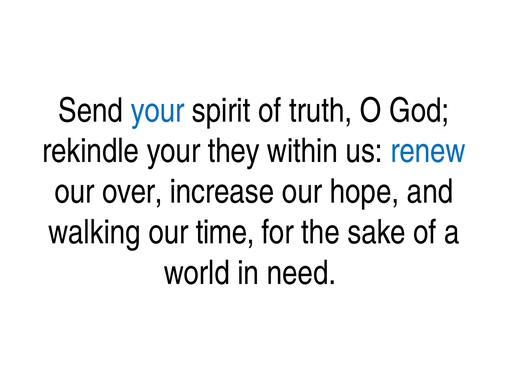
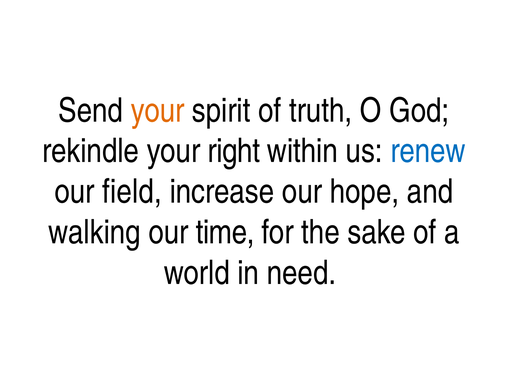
your colour: blue -> orange (158, 111)
they: they -> right (234, 151)
over: over -> field (132, 192)
